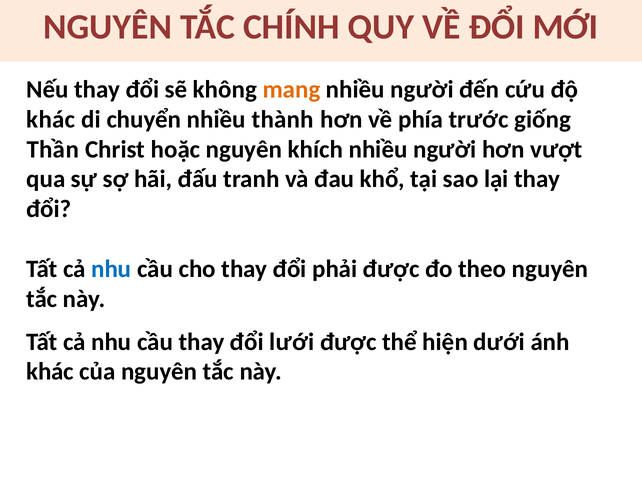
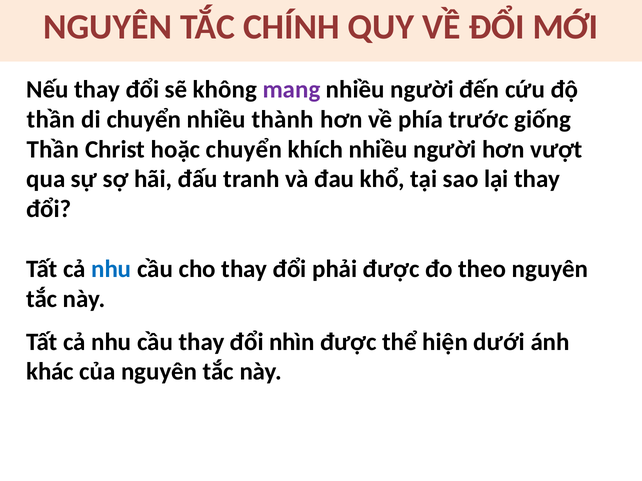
mang colour: orange -> purple (291, 89)
khác: khác -> thần (51, 119)
hoặc nguyên: nguyên -> chuyển (244, 149)
lưới: lưới -> nhìn (292, 342)
